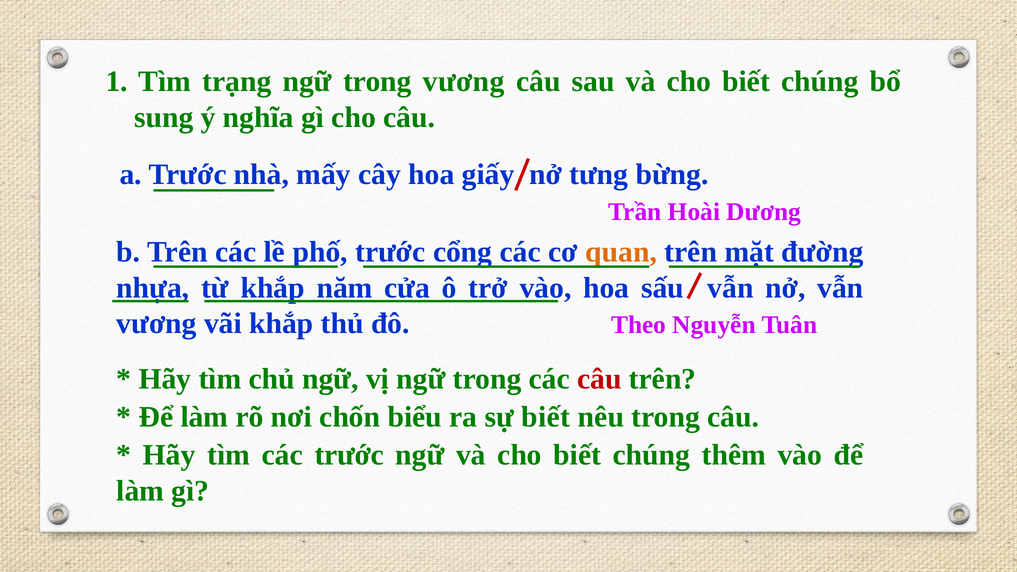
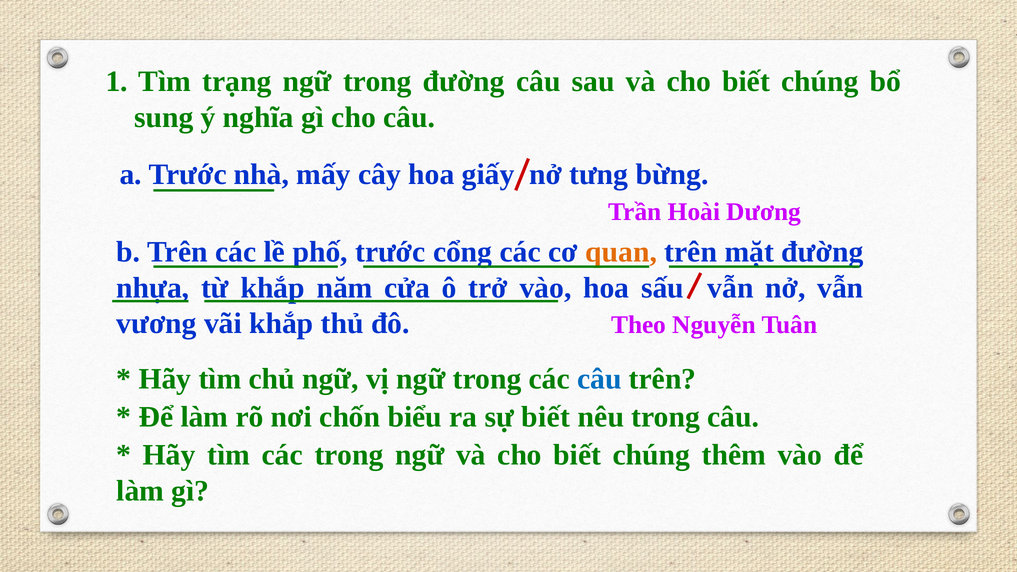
trong vương: vương -> đường (464, 82)
câu colour: red -> blue (599, 379)
các trước: trước -> trong (349, 455)
